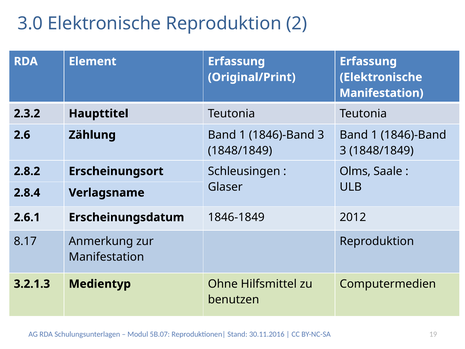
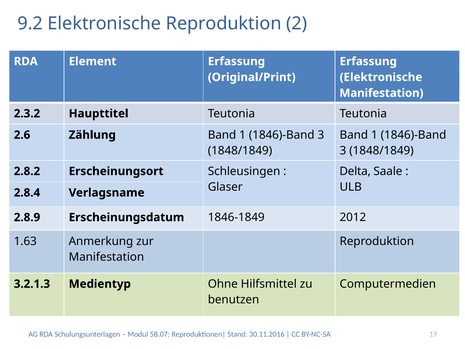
3.0: 3.0 -> 9.2 (30, 24)
Olms: Olms -> Delta (355, 171)
2.6.1: 2.6.1 -> 2.8.9 (27, 217)
8.17: 8.17 -> 1.63 (25, 241)
